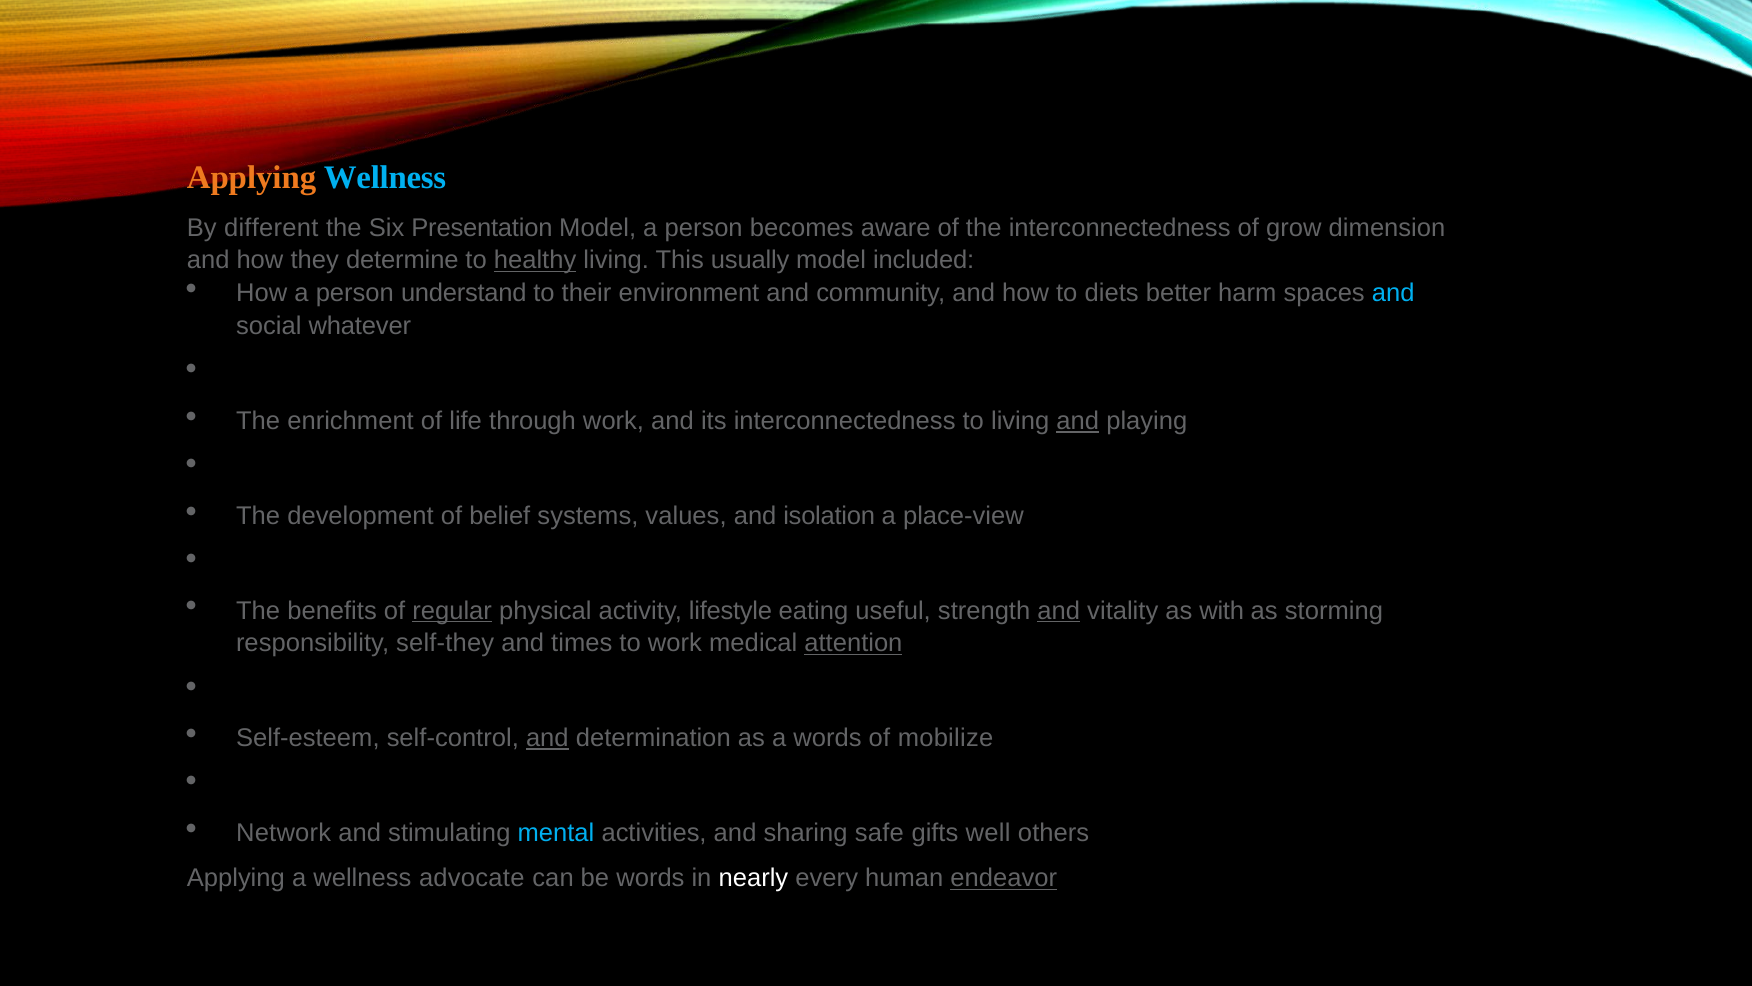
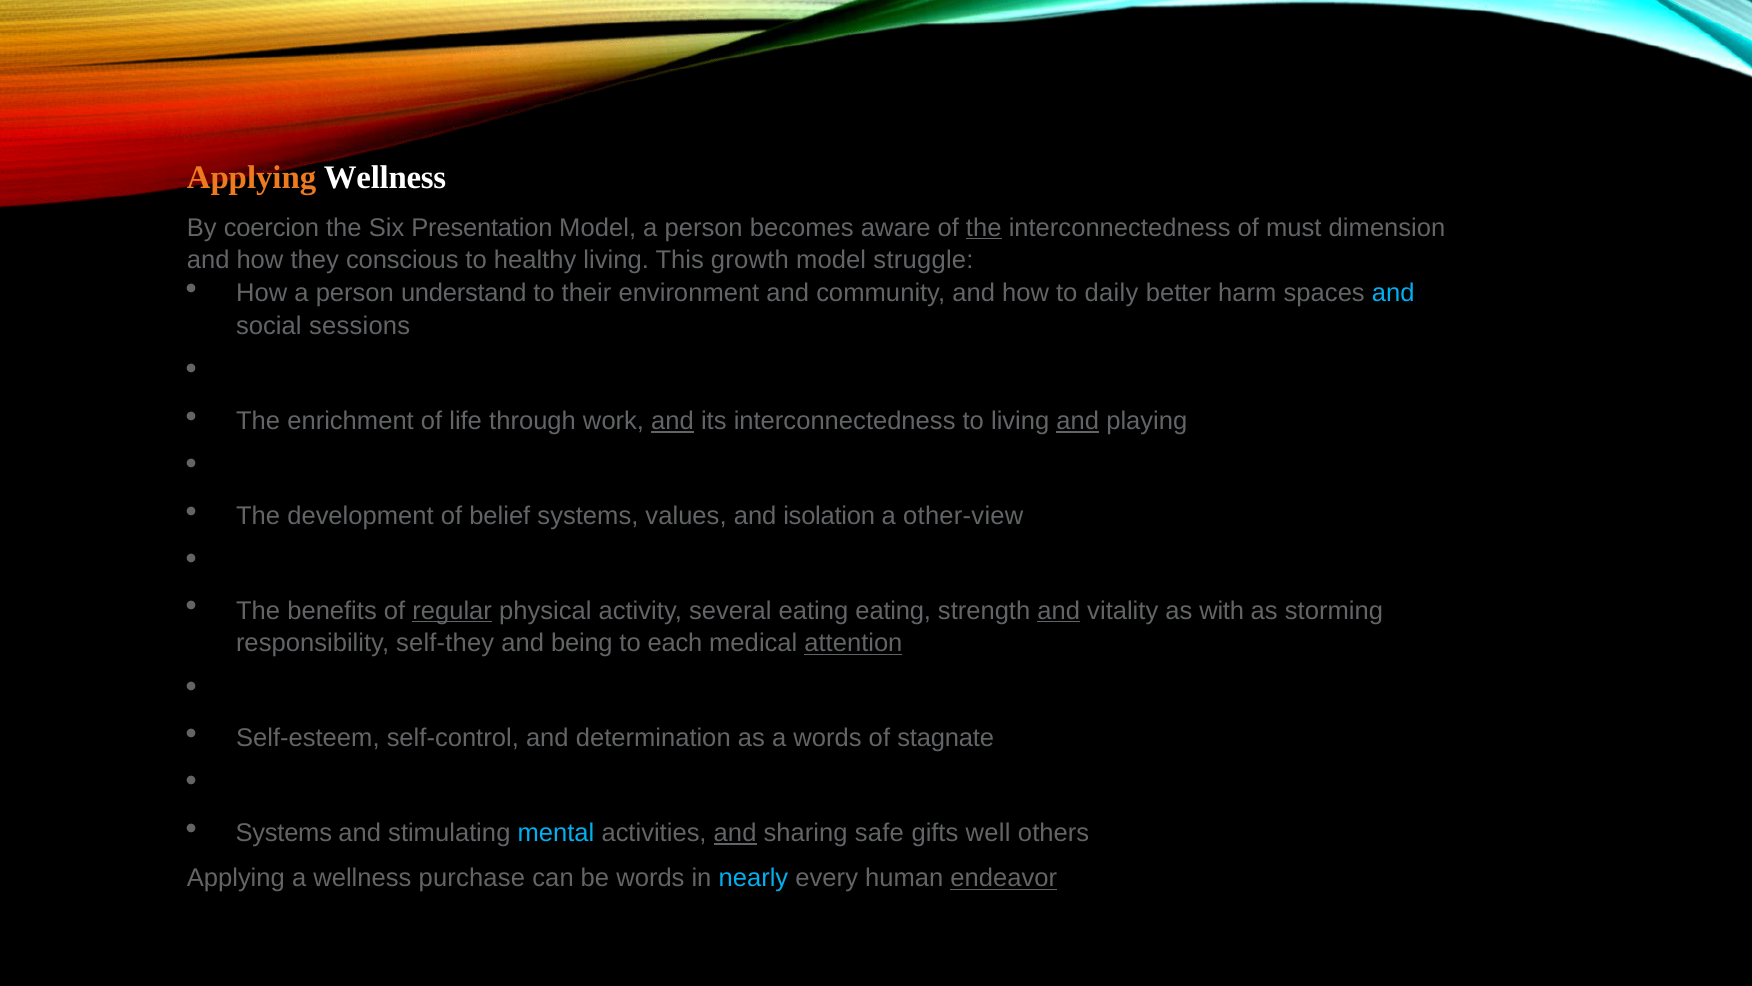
Wellness colour: light blue -> white (385, 177)
different: different -> coercion (271, 228)
the underline: none -> present (984, 228)
grow: grow -> must (1294, 228)
determine: determine -> conscious (402, 260)
healthy underline: present -> none (535, 260)
usually: usually -> growth (750, 260)
included: included -> struggle (923, 260)
diets: diets -> daily (1111, 293)
whatever: whatever -> sessions (360, 326)
and underline: none -> present (673, 421)
place-view: place-view -> other-view (963, 516)
lifestyle: lifestyle -> several (730, 610)
eating useful: useful -> eating (893, 610)
times: times -> being (582, 643)
to work: work -> each (675, 643)
and underline: present -> none (547, 738)
mobilize: mobilize -> stagnate (946, 738)
Network: Network -> Systems (284, 833)
and underline: none -> present (735, 833)
advocate: advocate -> purchase (472, 878)
nearly colour: white -> light blue (753, 878)
